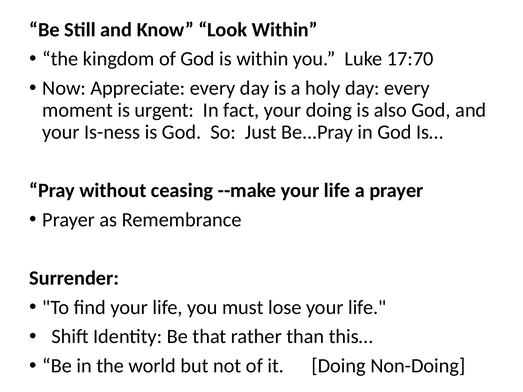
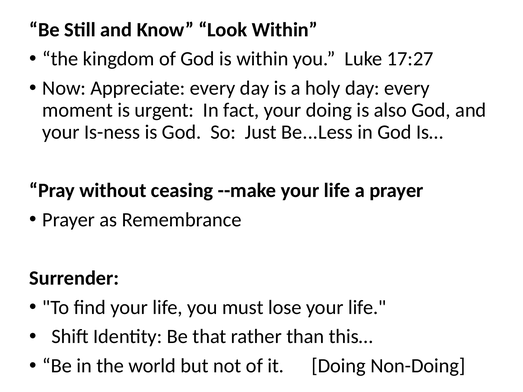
17:70: 17:70 -> 17:27 (410, 59)
Be...Pray: Be...Pray -> Be...Less (317, 132)
